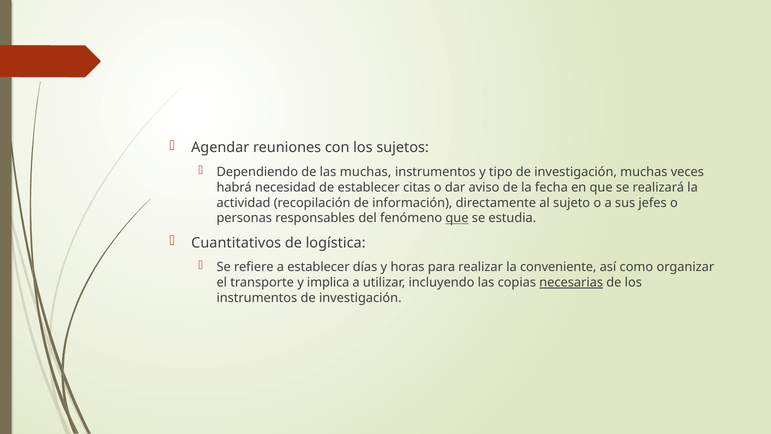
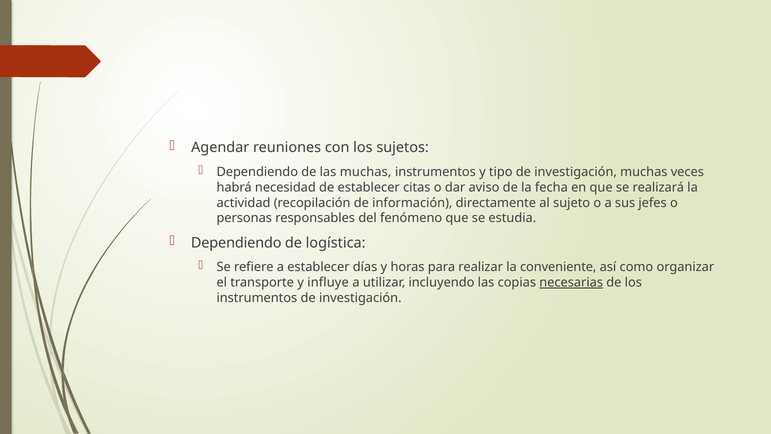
que underline: present -> none (457, 218)
Cuantitativos: Cuantitativos -> Dependiendo (236, 243)
implica: implica -> influye (328, 282)
